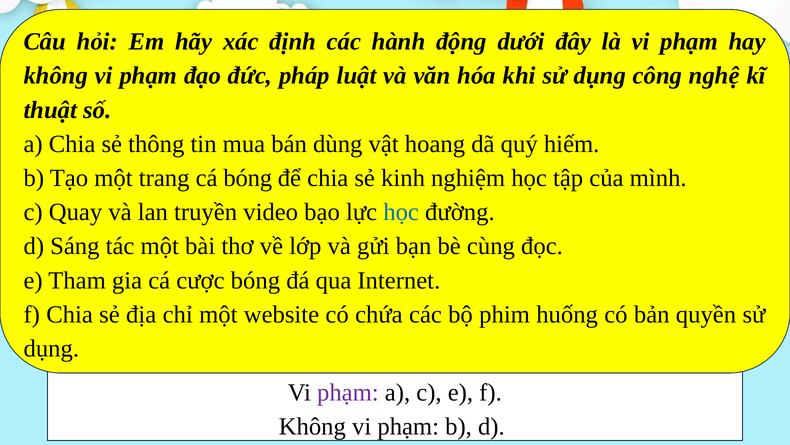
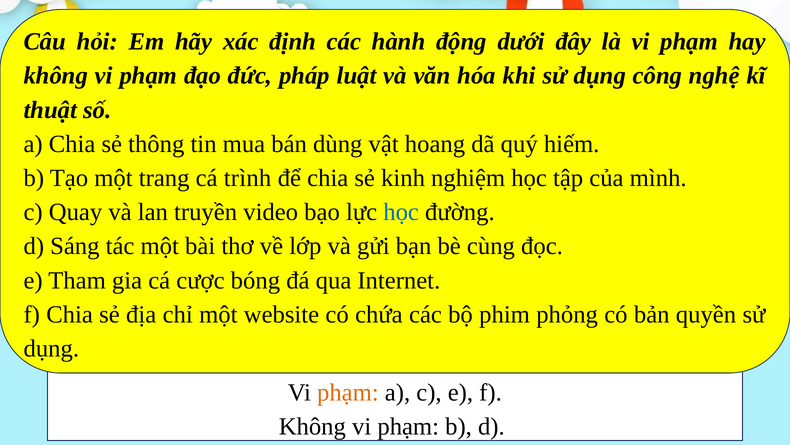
cá bóng: bóng -> trình (248, 178)
huống: huống -> phỏng (567, 314)
phạm colour: purple -> orange (348, 392)
